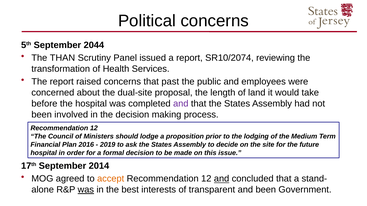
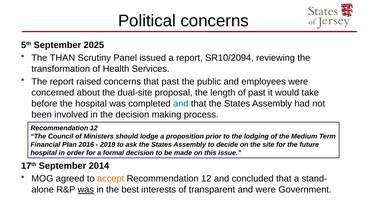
2044: 2044 -> 2025 (94, 45)
SR10/2074: SR10/2074 -> SR10/2094 (229, 58)
of land: land -> past (257, 93)
and colour: purple -> blue (181, 104)
and underline: present -> none (222, 179)
and been: been -> were (266, 190)
